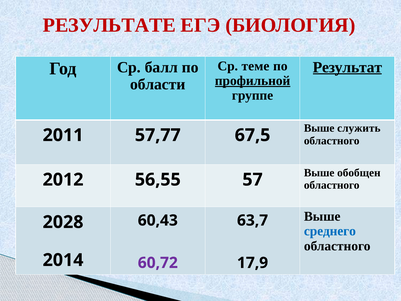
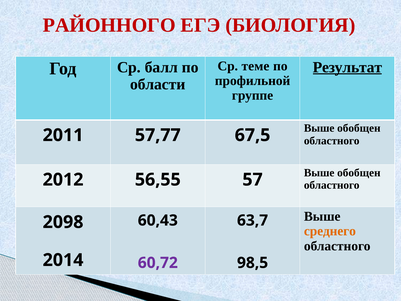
РЕЗУЛЬТАТЕ: РЕЗУЛЬТАТЕ -> РАЙОННОГО (109, 25)
профильной underline: present -> none (253, 81)
служить: служить -> обобщен (359, 128)
2028: 2028 -> 2098 (63, 222)
среднего colour: blue -> orange (330, 231)
17,9: 17,9 -> 98,5 (253, 263)
